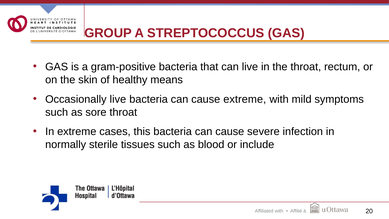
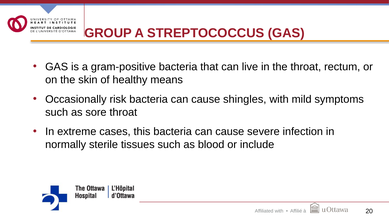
Occasionally live: live -> risk (118, 99)
cause extreme: extreme -> shingles (245, 99)
